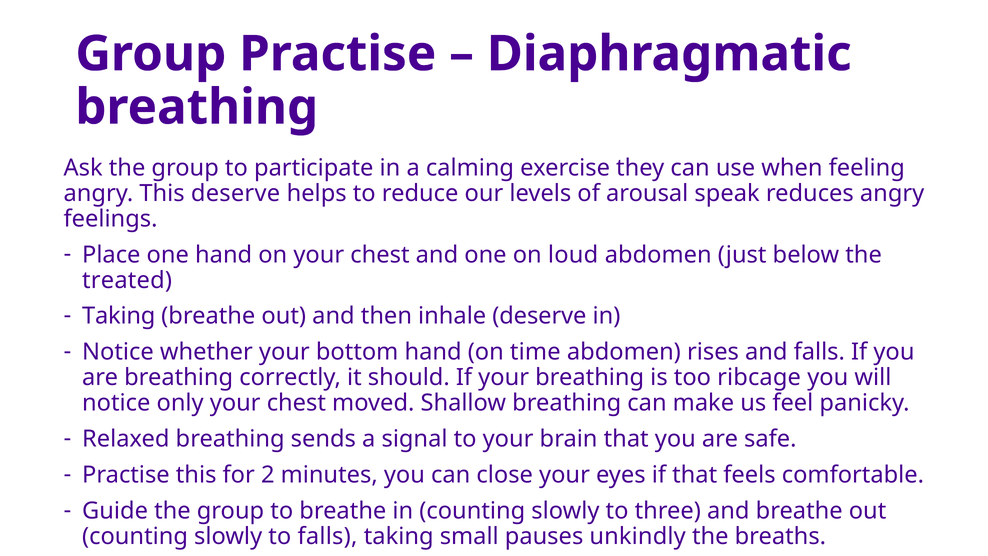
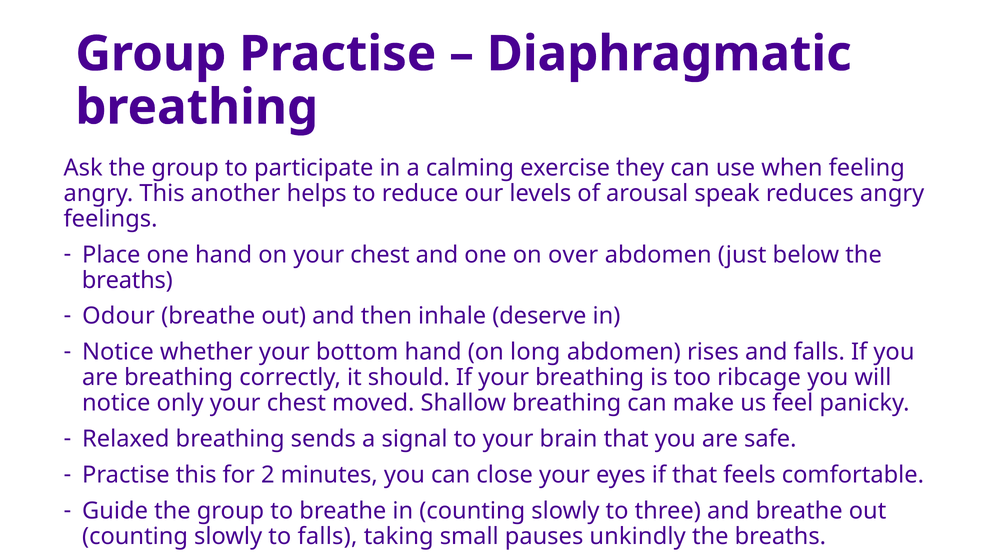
This deserve: deserve -> another (236, 193)
loud: loud -> over (573, 255)
treated: treated -> breaths (127, 280)
Taking: Taking -> Odour (118, 316)
time: time -> long (535, 352)
